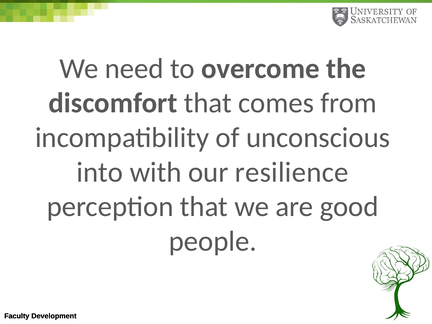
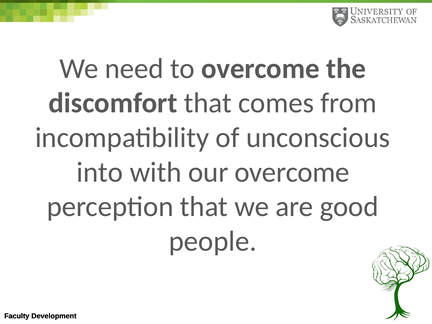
our resilience: resilience -> overcome (292, 172)
